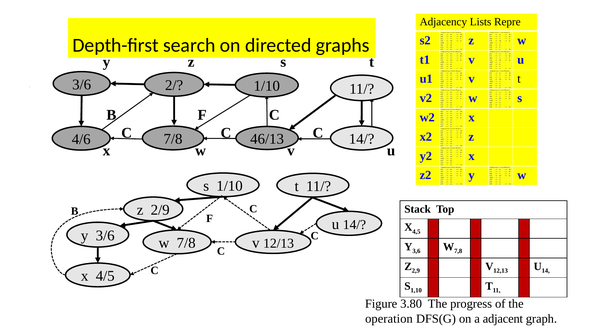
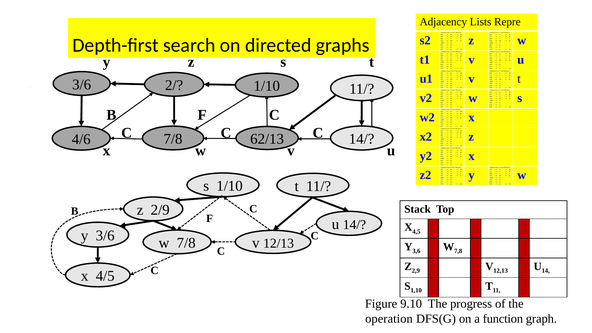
46/13: 46/13 -> 62/13 (267, 139)
3.80: 3.80 -> 9.10 (411, 304)
adjacent: adjacent -> function (503, 319)
